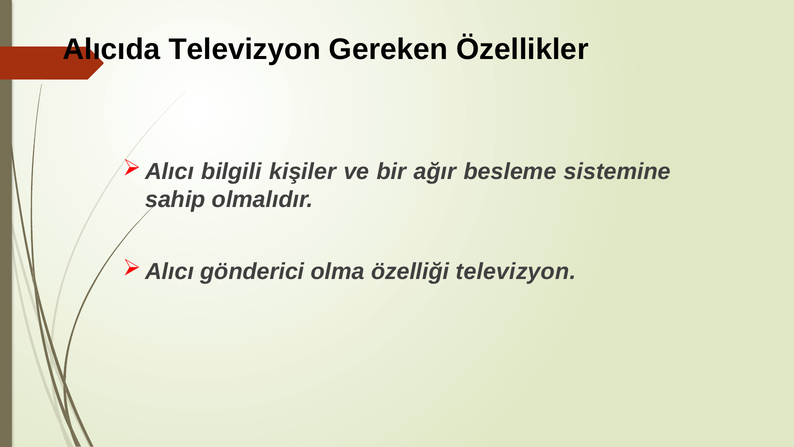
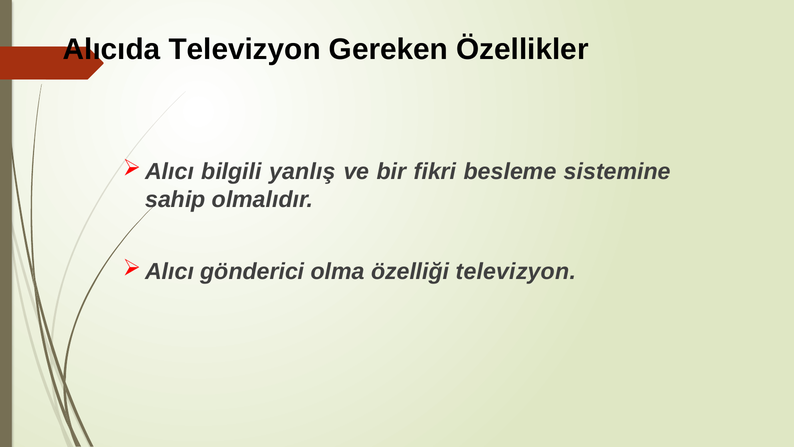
kişiler: kişiler -> yanlış (303, 172)
ağır: ağır -> fikri (435, 172)
